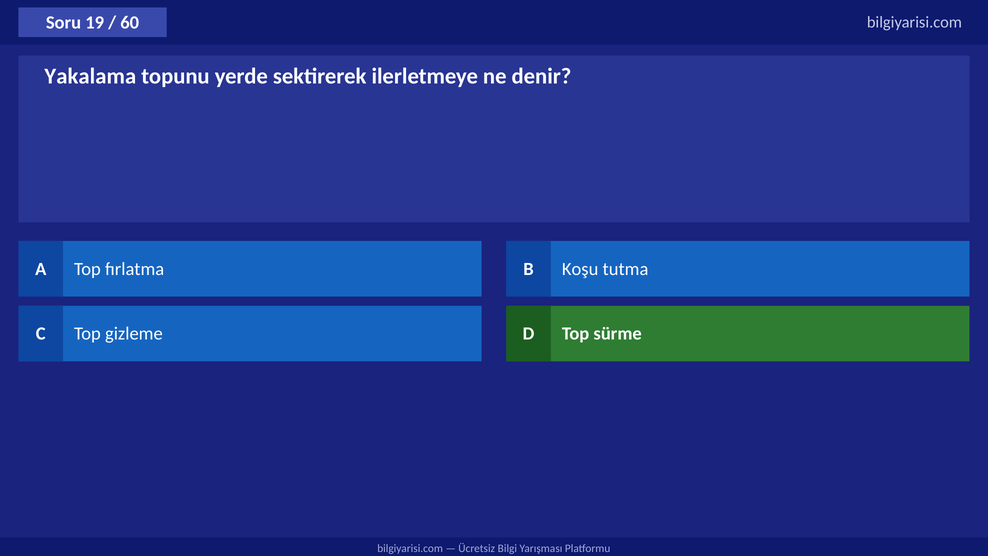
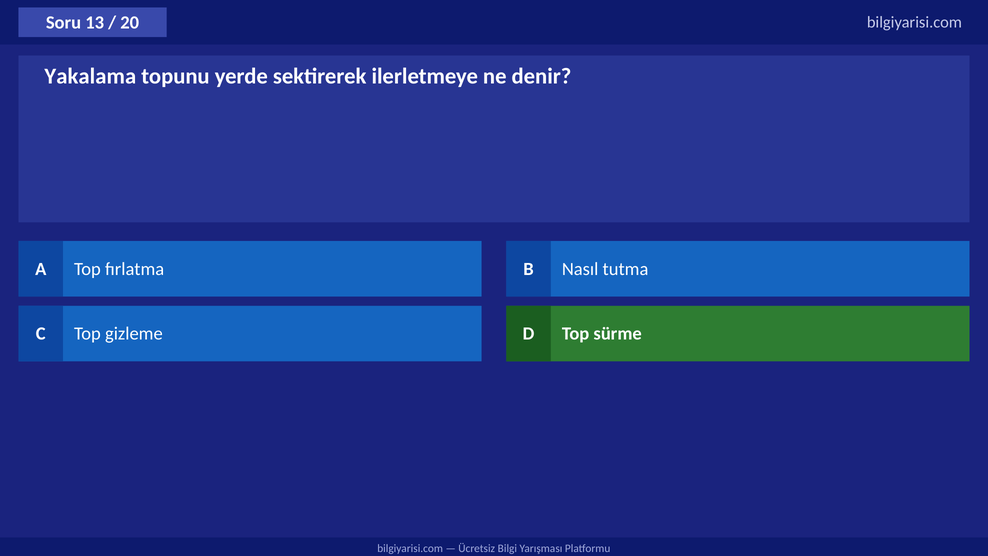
19: 19 -> 13 (95, 23)
60: 60 -> 20 (130, 23)
Koşu: Koşu -> Nasıl (580, 269)
